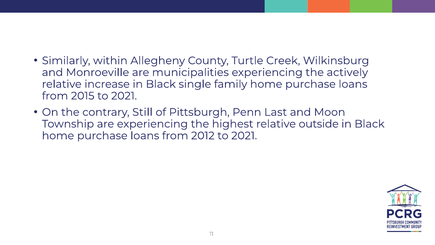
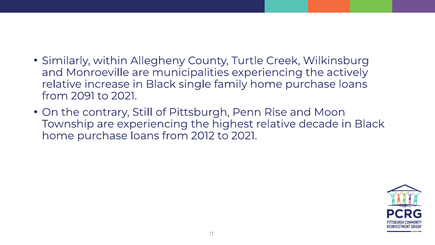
2015: 2015 -> 2091 (83, 96)
Last: Last -> Rise (276, 112)
outside: outside -> decade (319, 124)
